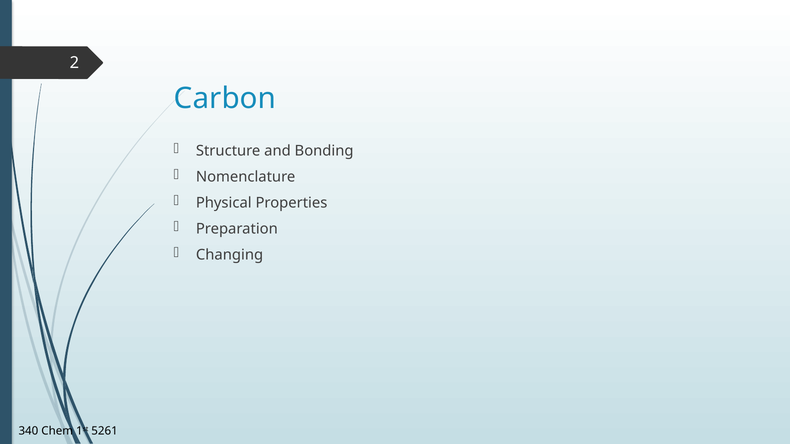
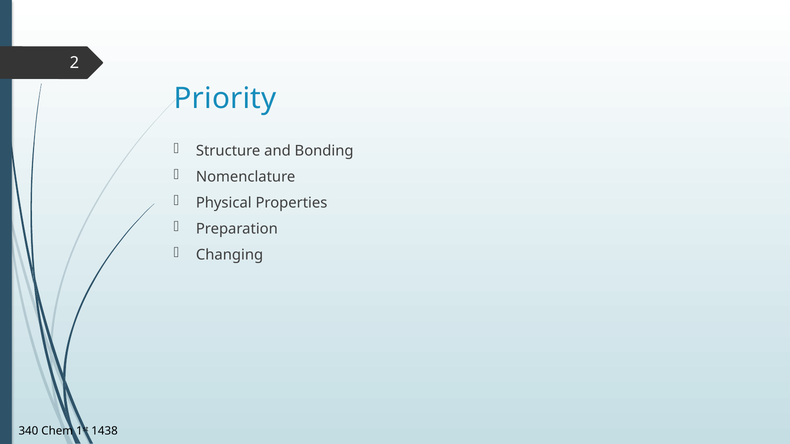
Carbon: Carbon -> Priority (225, 99)
5261: 5261 -> 1438 (105, 431)
